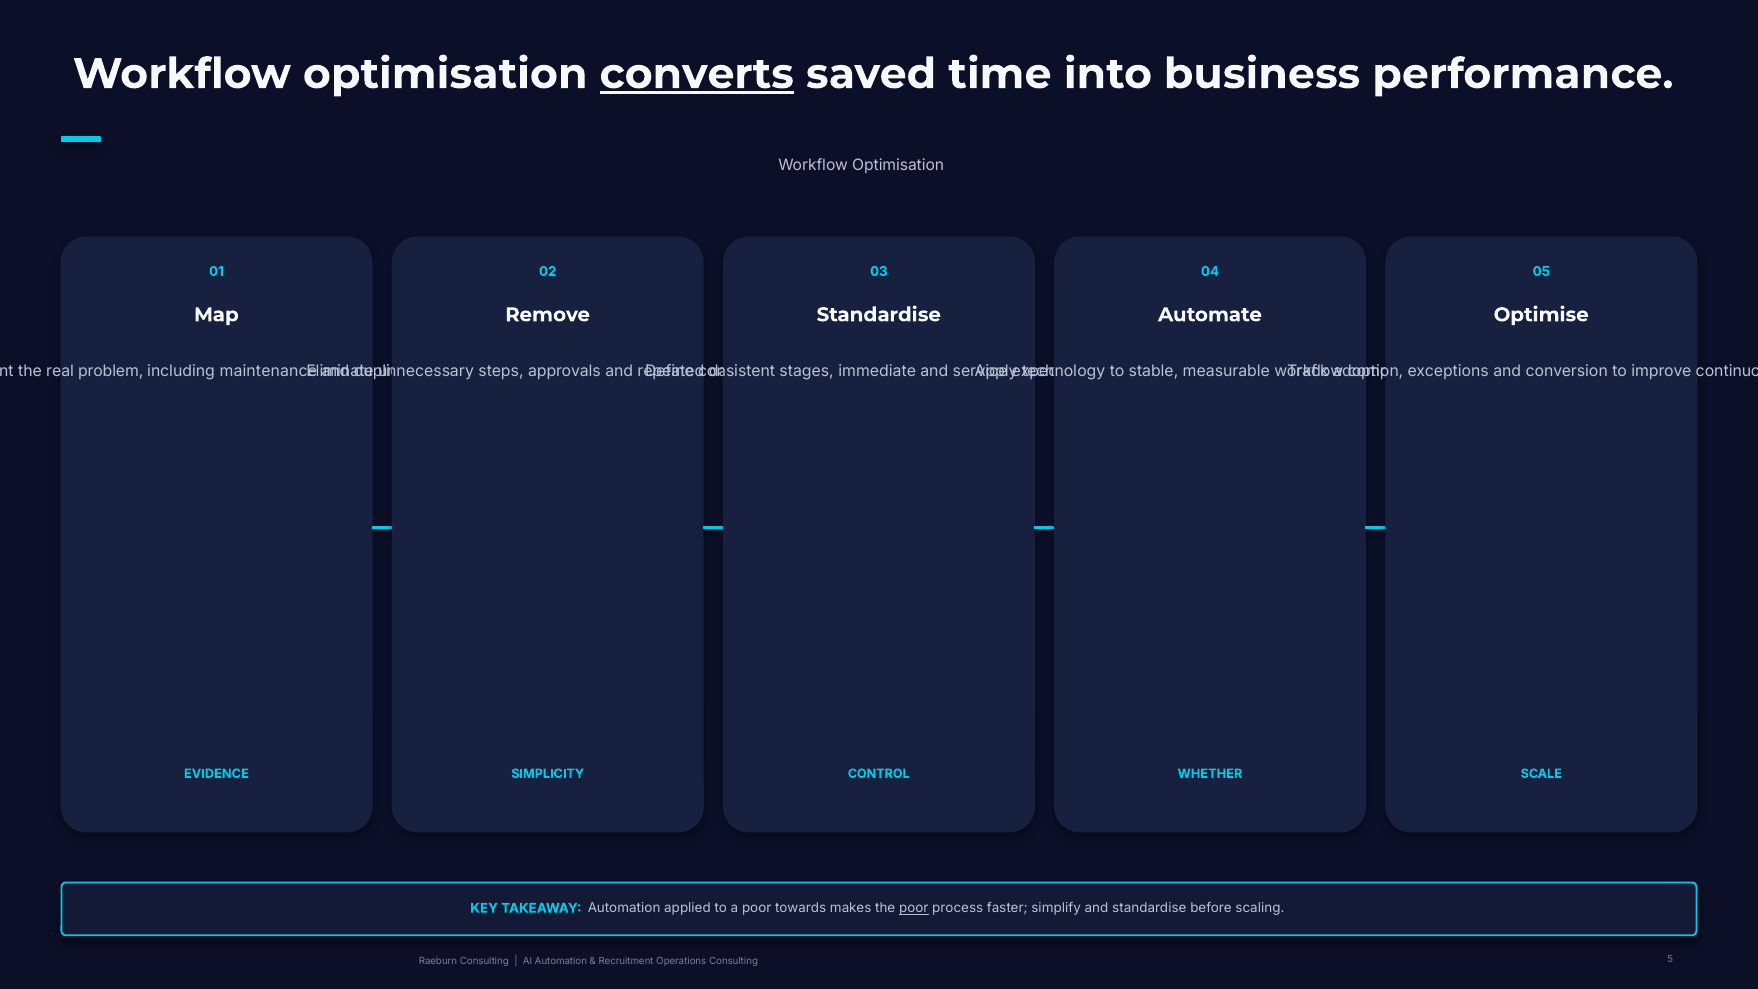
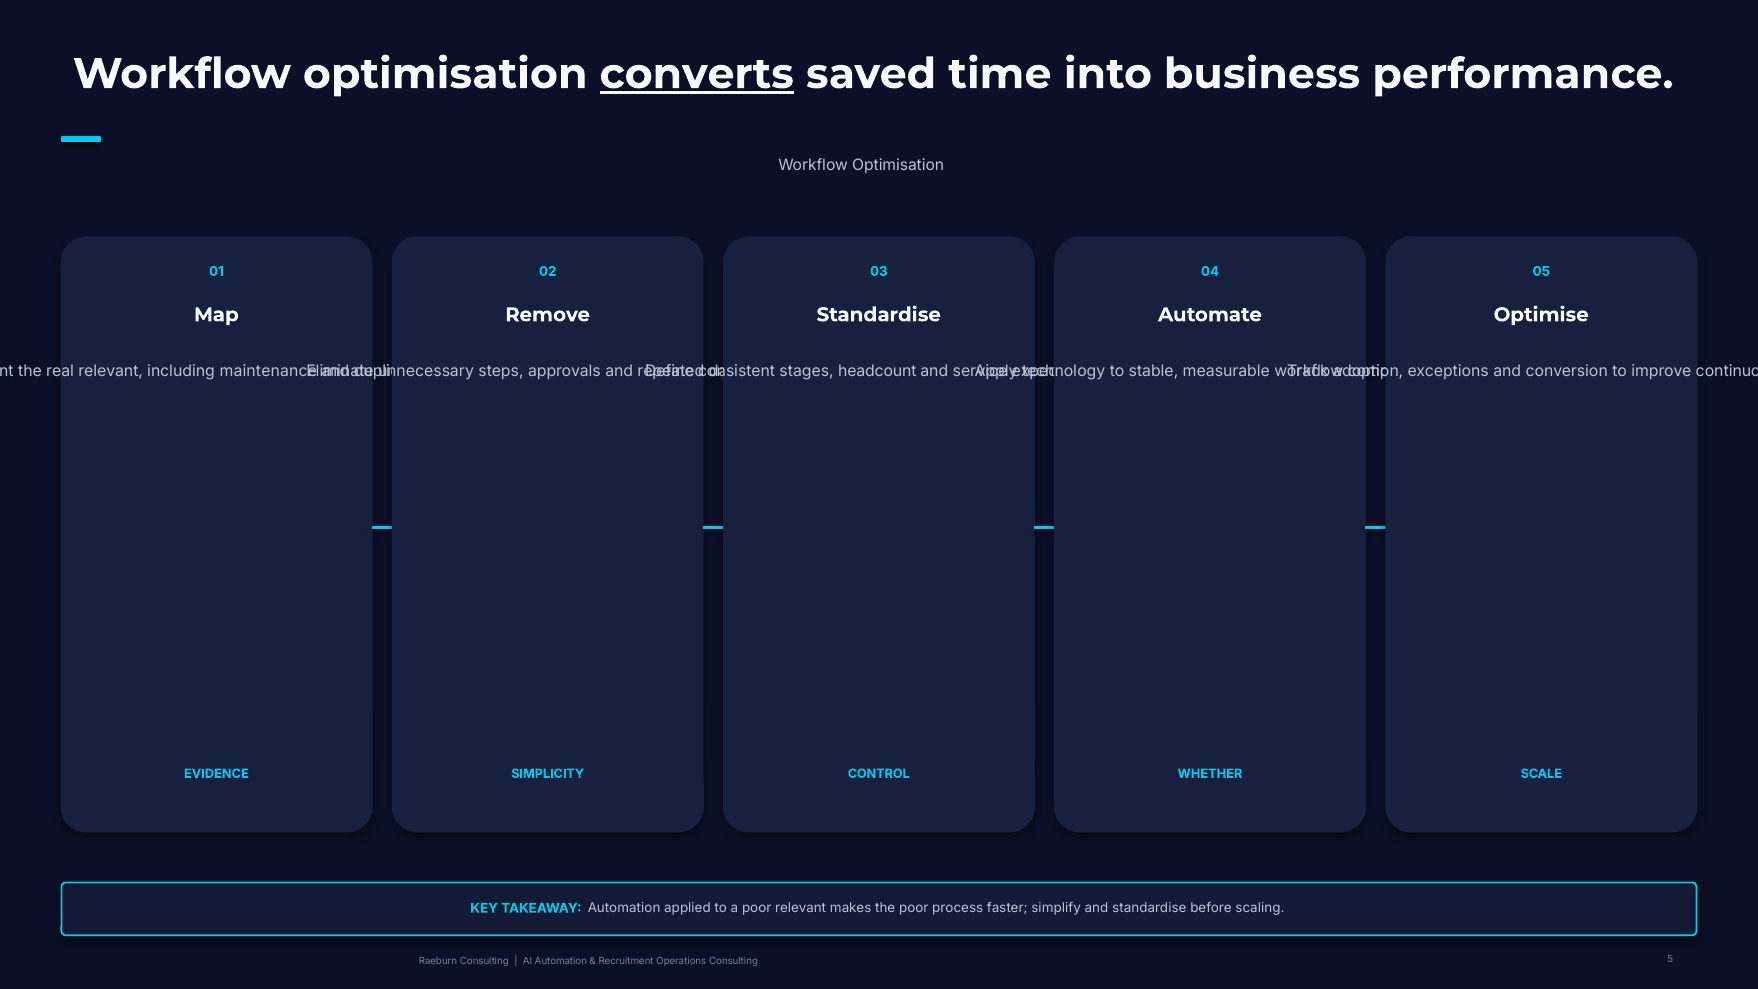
real problem: problem -> relevant (111, 372)
immediate: immediate -> headcount (877, 372)
poor towards: towards -> relevant (801, 908)
poor underline: present -> none (914, 908)
